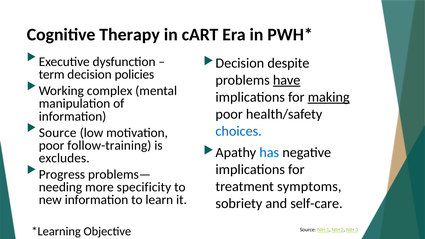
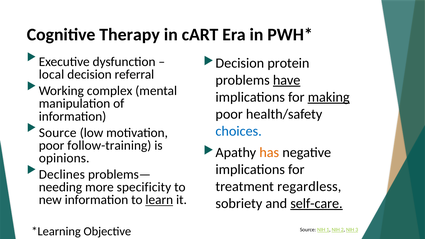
despite: despite -> protein (288, 63)
term: term -> local (51, 75)
policies: policies -> referral (134, 75)
has colour: blue -> orange (269, 152)
excludes: excludes -> opinions (64, 158)
Progress: Progress -> Declines (62, 174)
symptoms: symptoms -> regardless (309, 186)
learn underline: none -> present (159, 200)
self-care underline: none -> present (316, 204)
